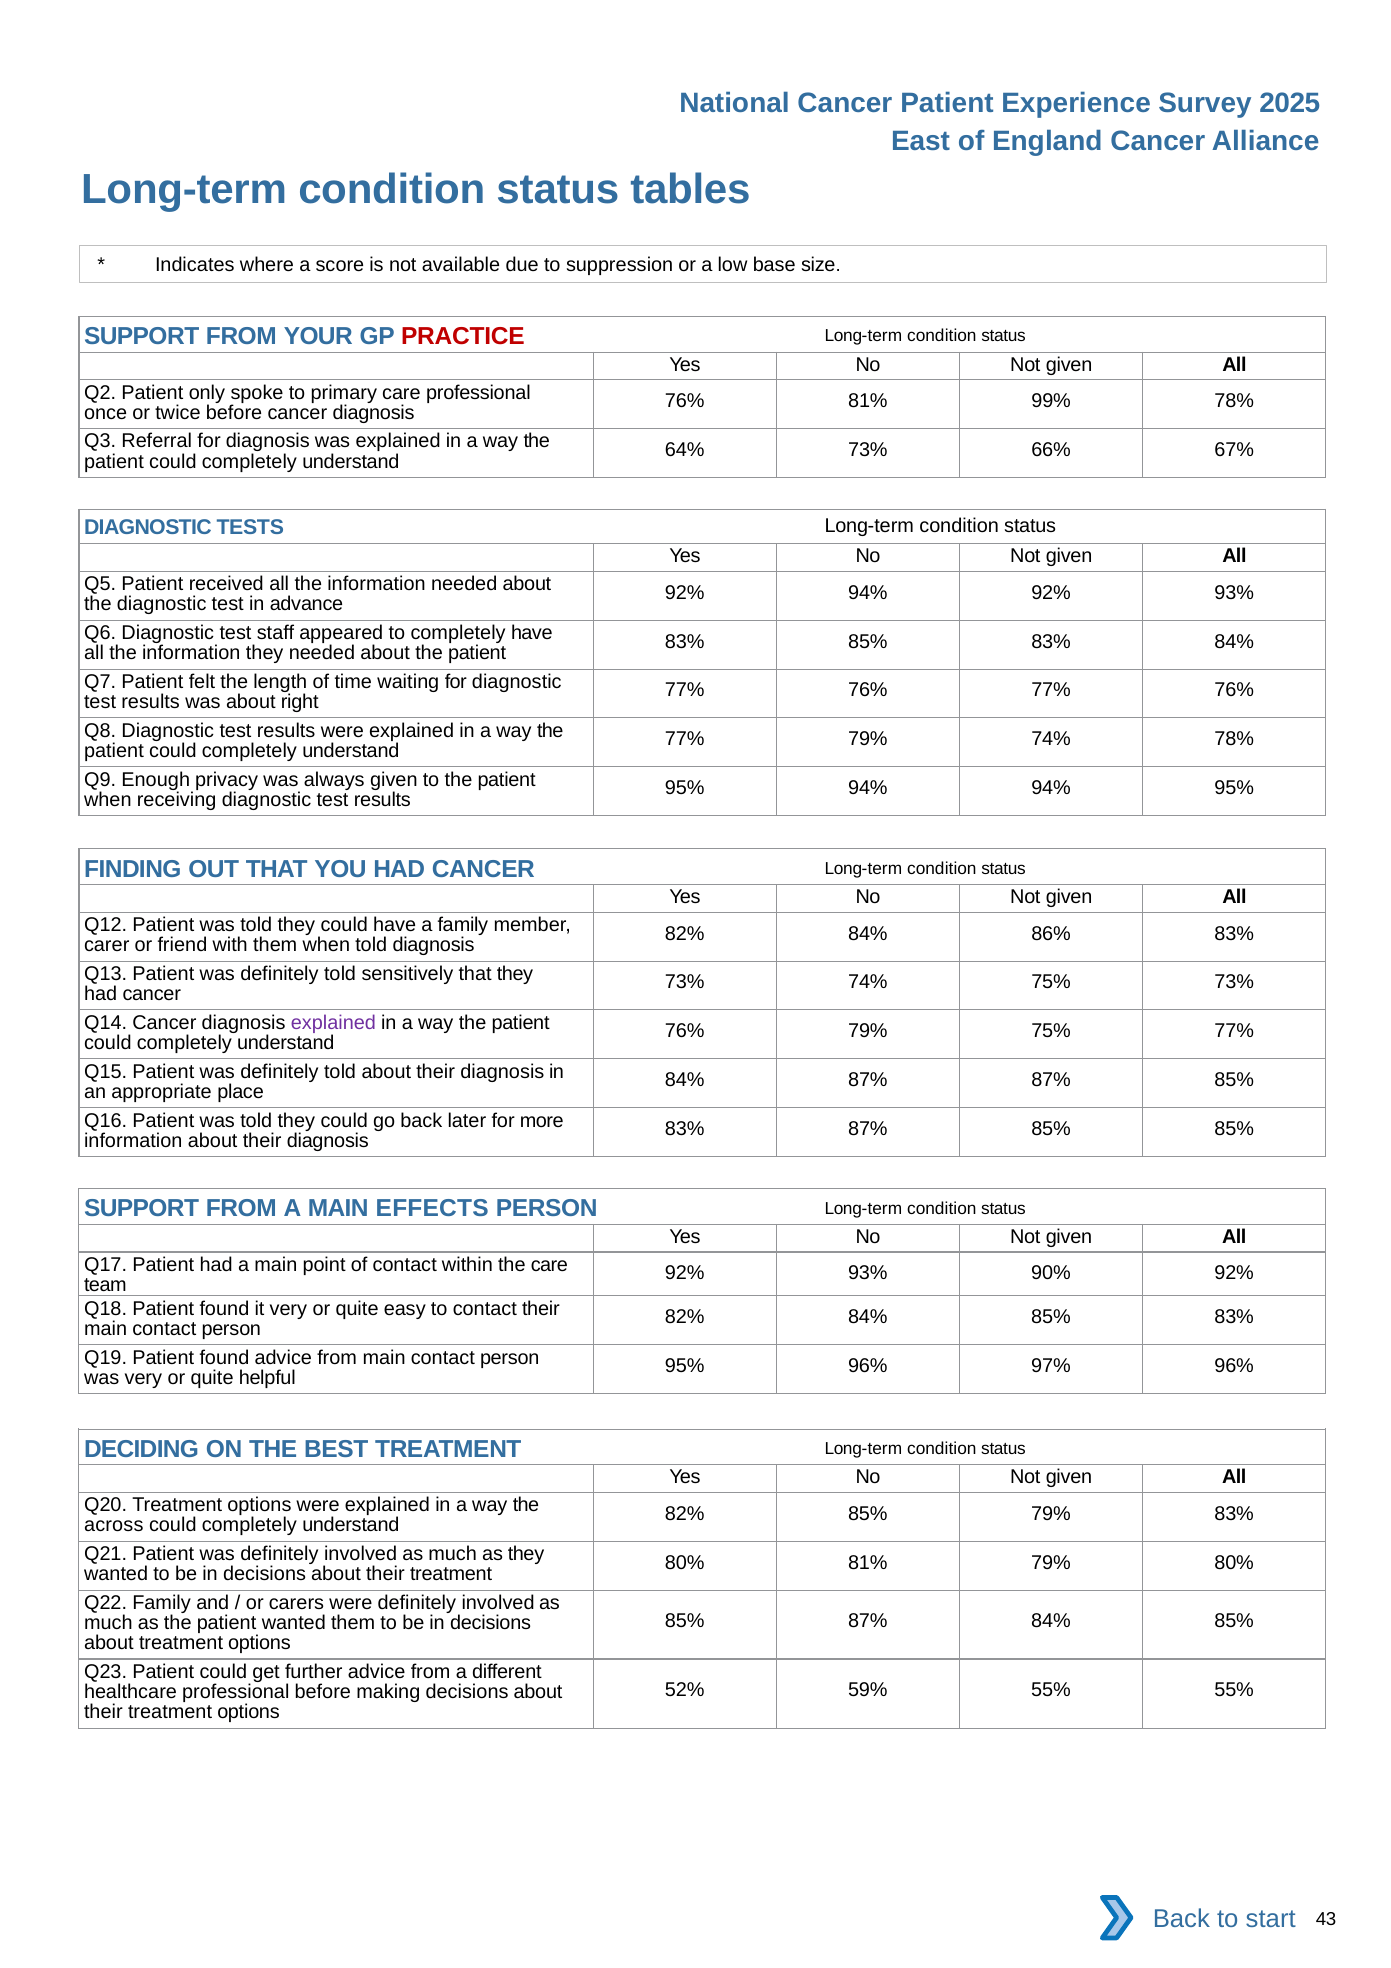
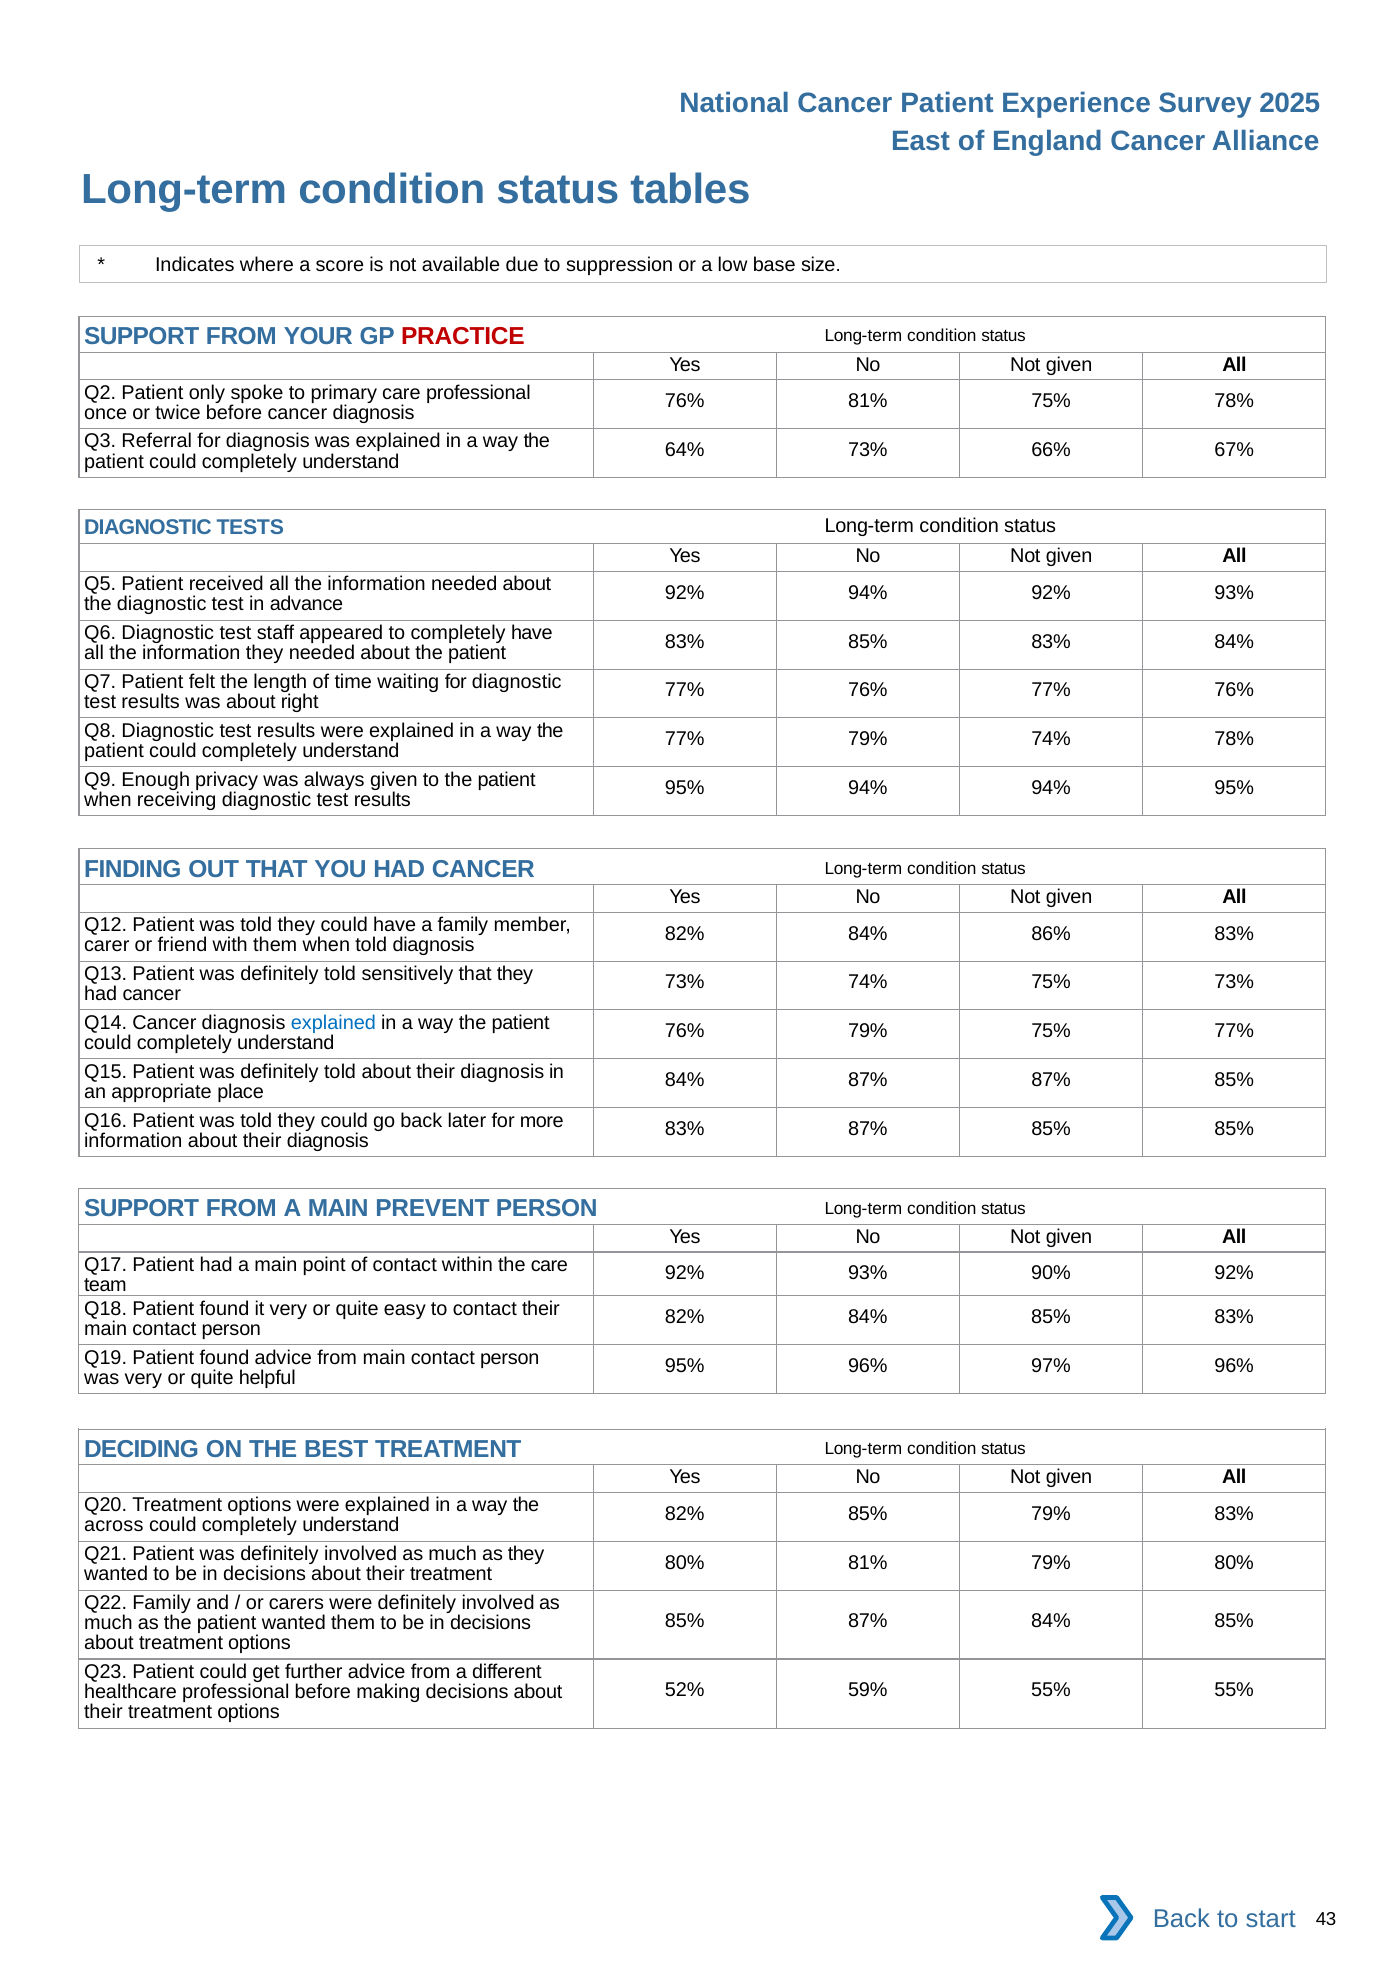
81% 99%: 99% -> 75% (1051, 401)
explained colour: purple -> blue (333, 1023)
EFFECTS: EFFECTS -> PREVENT (432, 1209)
